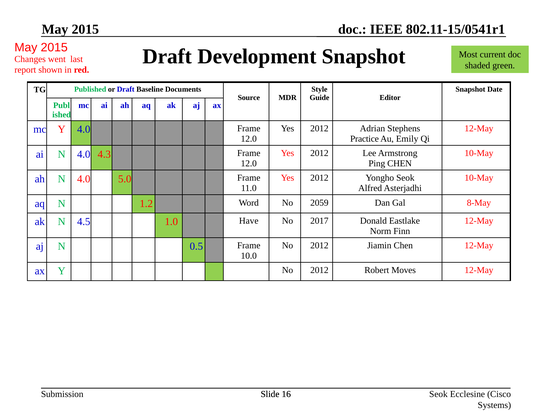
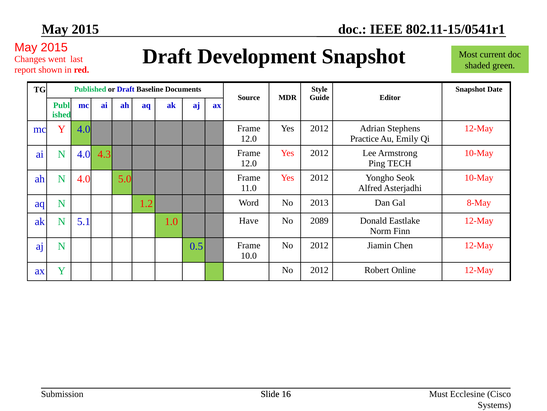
Ping CHEN: CHEN -> TECH (399, 163)
2059: 2059 -> 2013 (319, 202)
4.5: 4.5 -> 5.1 (84, 221)
2017: 2017 -> 2089 (319, 221)
Moves: Moves -> Online (404, 270)
Seok: Seok -> Must (438, 393)
